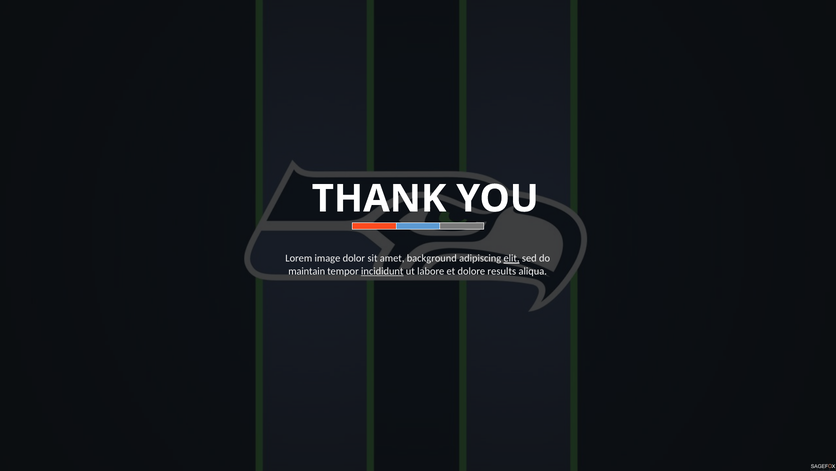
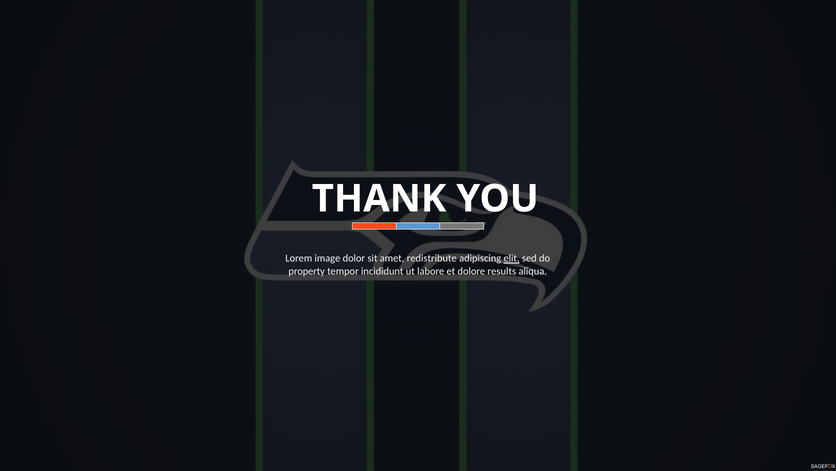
background: background -> redistribute (432, 258)
maintain: maintain -> property (307, 271)
incididunt underline: present -> none (382, 271)
